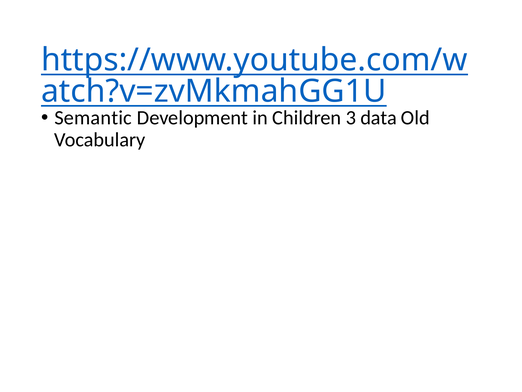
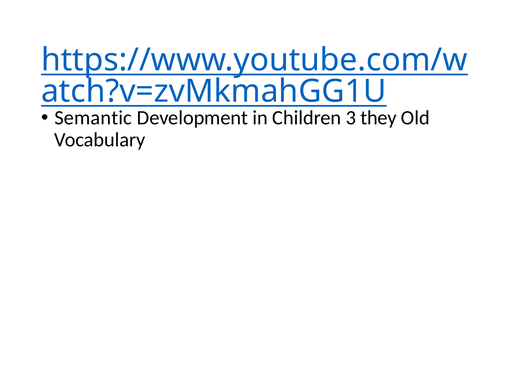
data: data -> they (379, 118)
